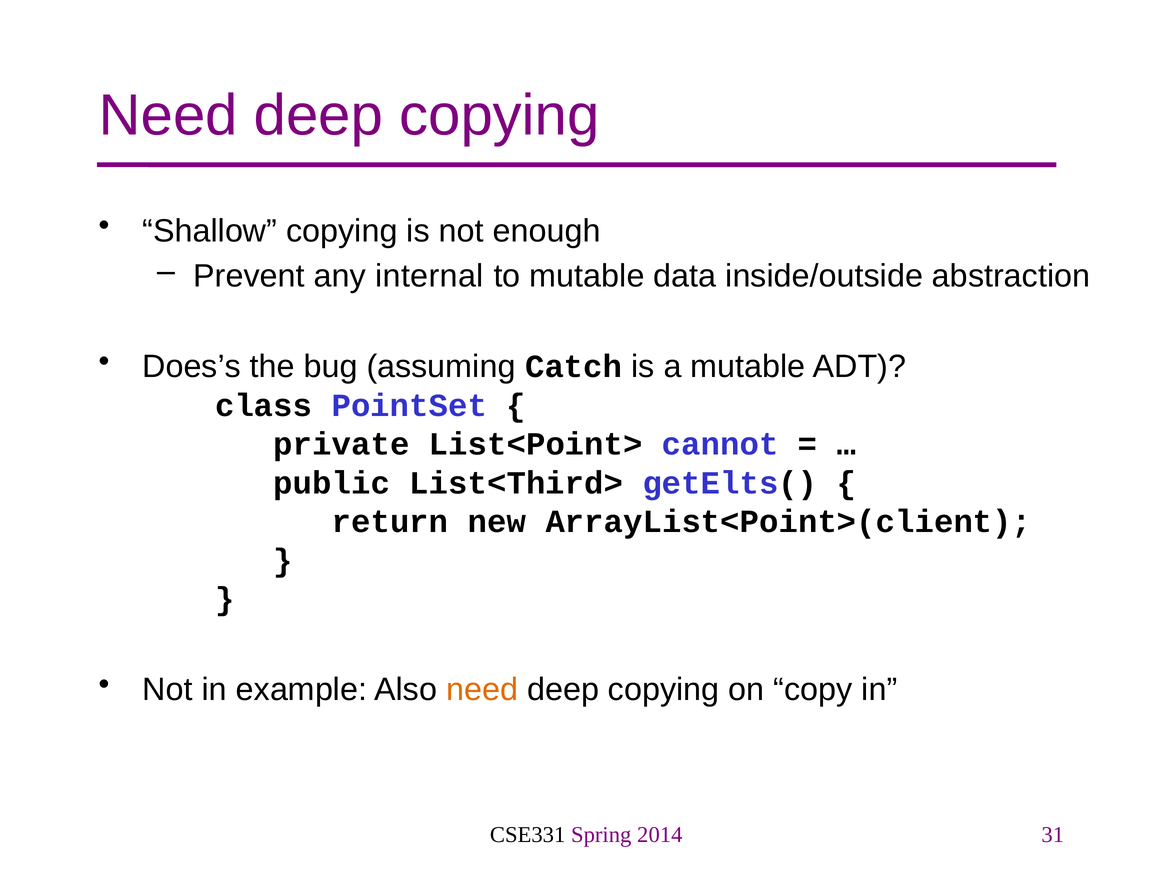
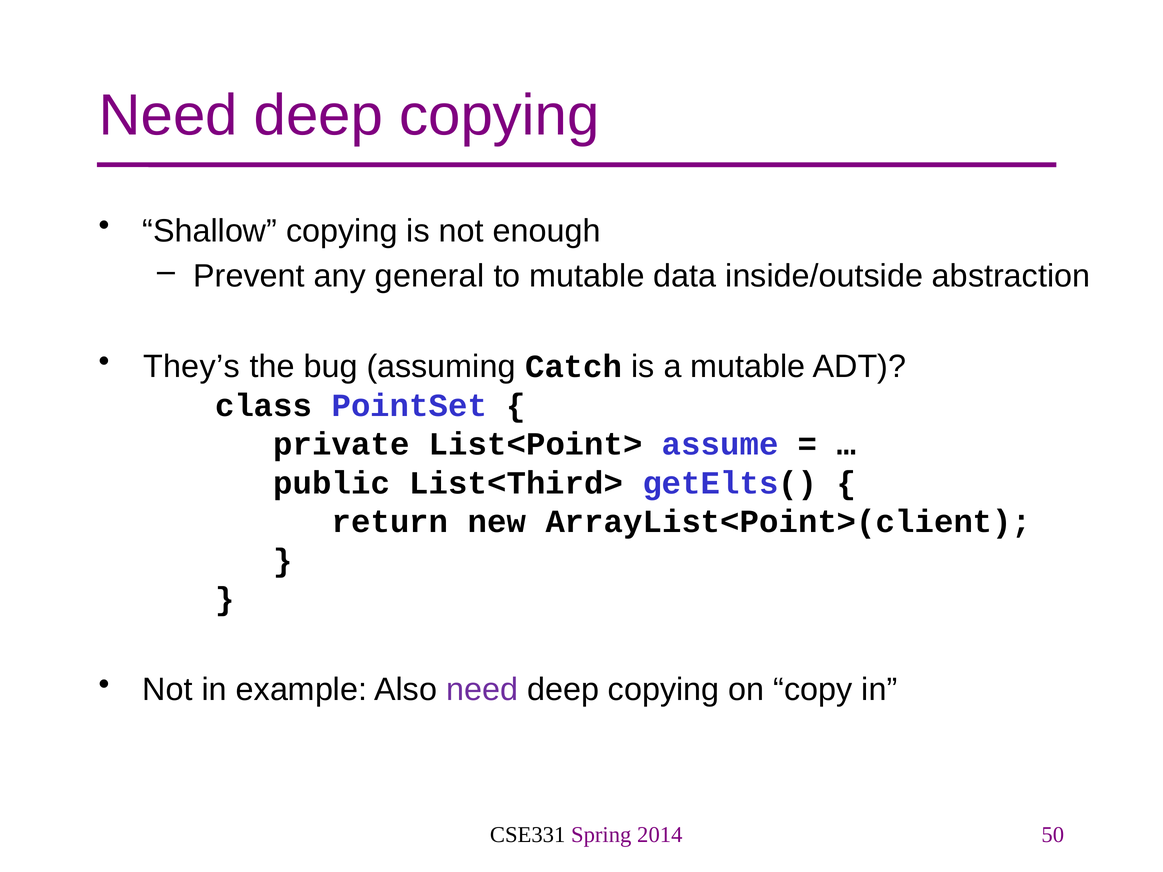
internal: internal -> general (430, 276)
Does’s: Does’s -> They’s (191, 367)
cannot: cannot -> assume (720, 444)
need colour: orange -> purple (482, 690)
31: 31 -> 50 (1053, 835)
